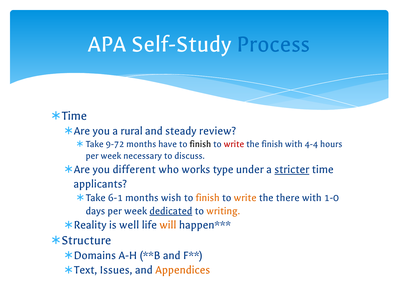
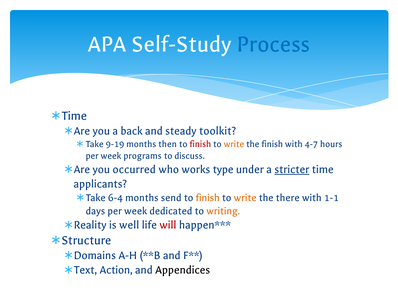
rural: rural -> back (132, 131)
review: review -> toolkit (218, 131)
9-72: 9-72 -> 9-19 (115, 144)
have: have -> then (168, 144)
finish colour: black -> red (200, 144)
write colour: red -> orange (234, 144)
4-4: 4-4 -> 4-7 (311, 144)
necessary: necessary -> programs (143, 156)
different: different -> occurred (134, 169)
6-1: 6-1 -> 6-4 (115, 198)
wish: wish -> send (171, 198)
1-0: 1-0 -> 1-1 (331, 198)
dedicated underline: present -> none (171, 211)
will colour: orange -> red (168, 225)
Issues: Issues -> Action (116, 270)
Appendices colour: orange -> black (183, 270)
